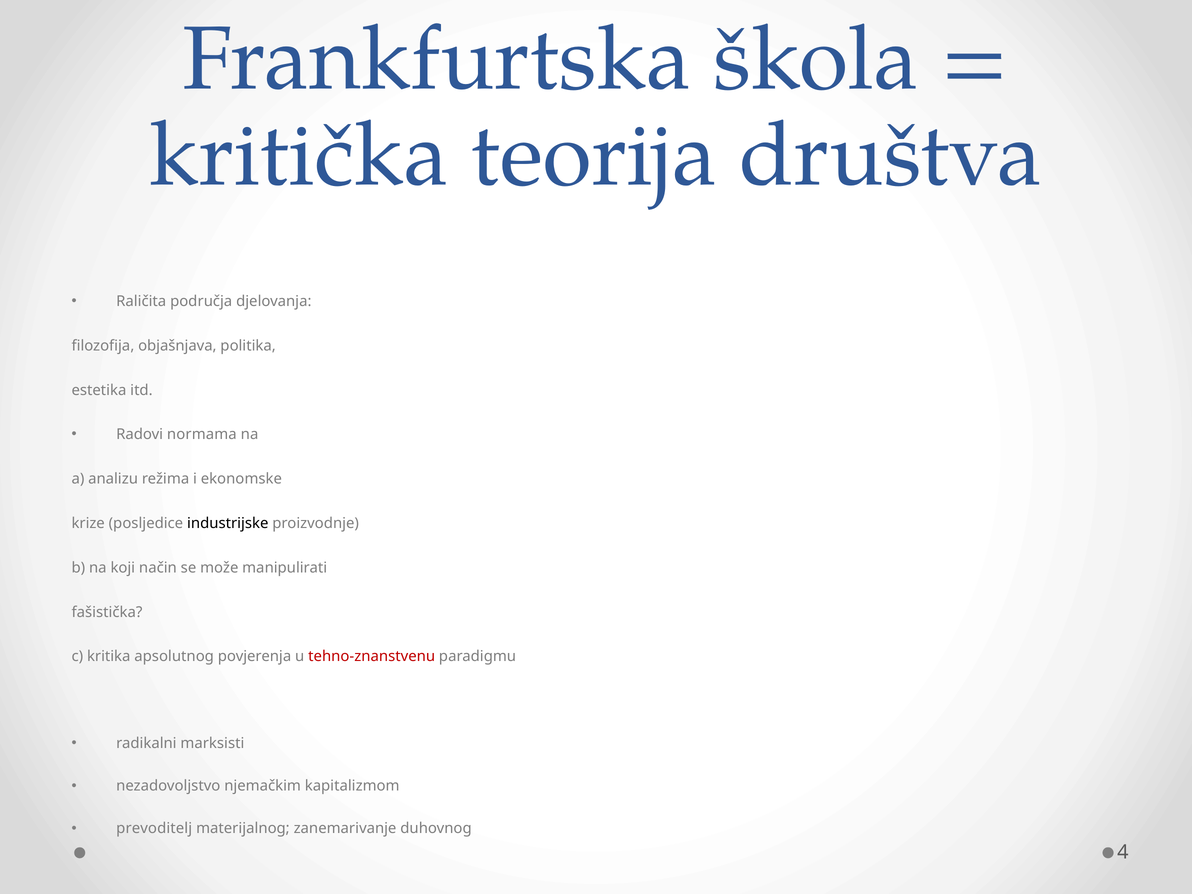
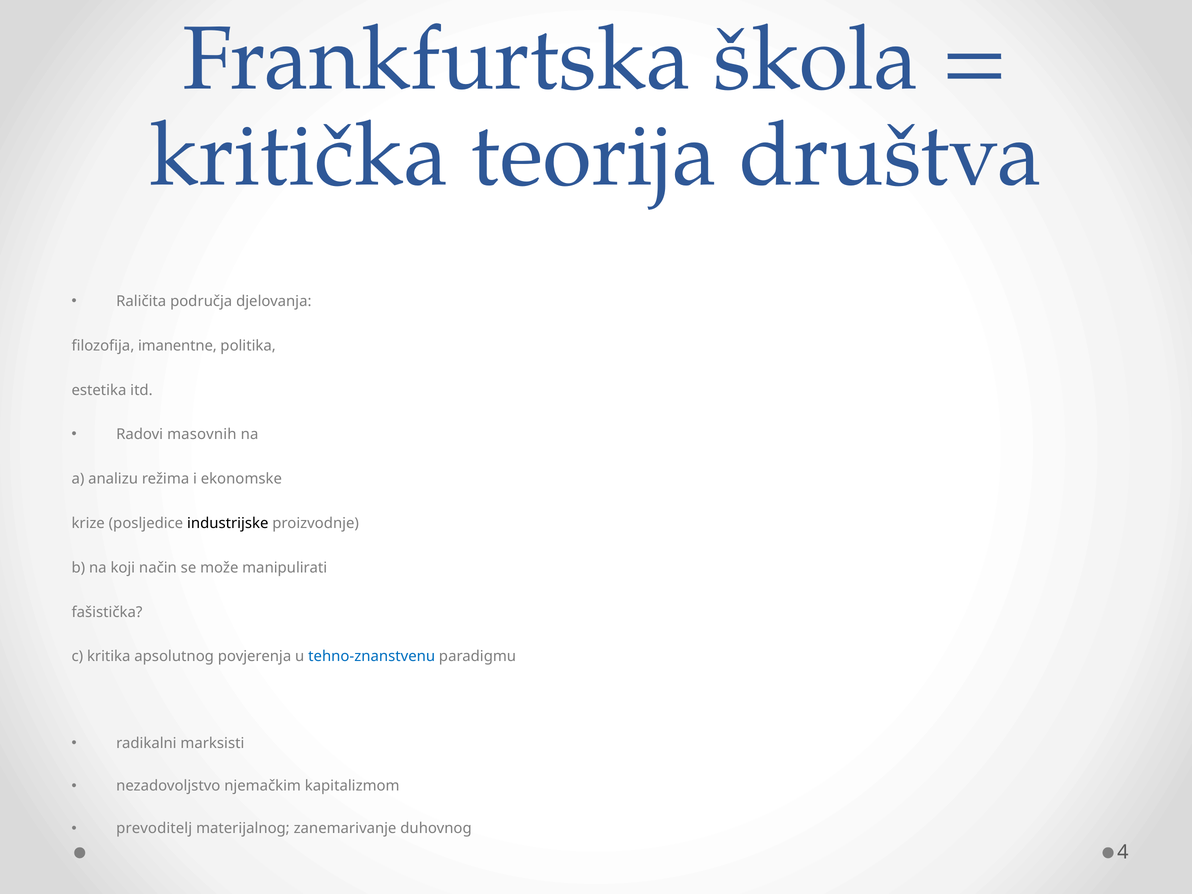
objašnjava: objašnjava -> imanentne (177, 346)
normama: normama -> masovnih (202, 435)
tehno-znanstvenu colour: red -> blue (372, 657)
